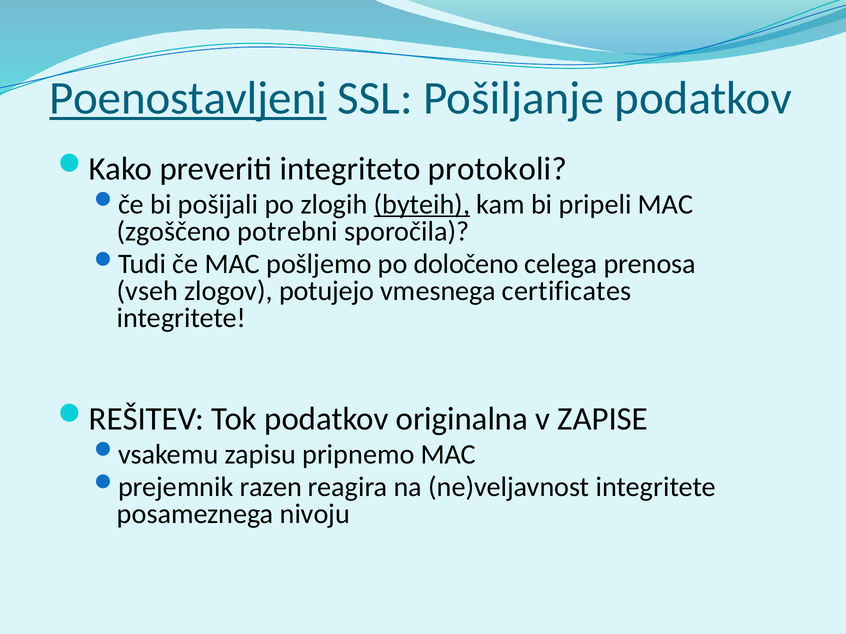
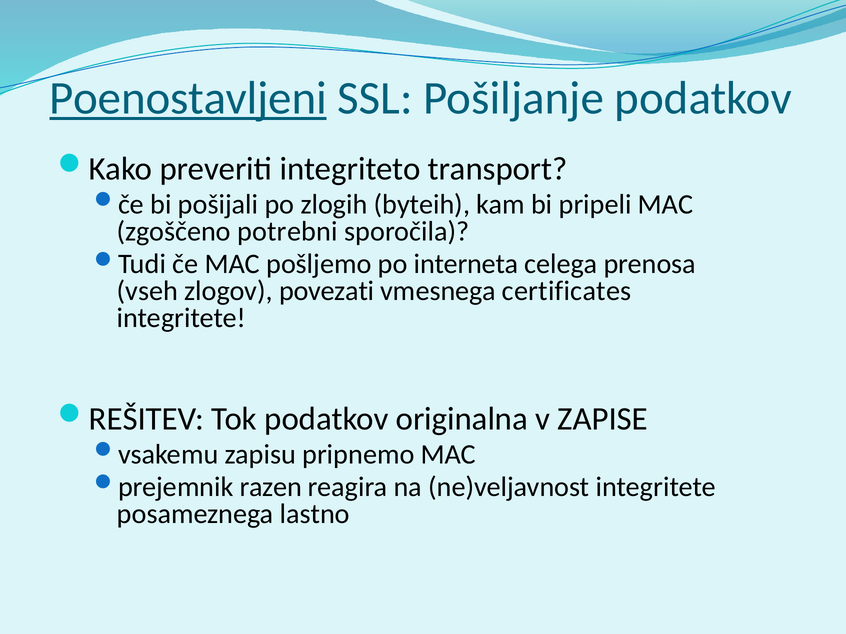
protokoli: protokoli -> transport (498, 169)
byteih underline: present -> none (422, 204)
določeno: določeno -> interneta (466, 264)
potujejo: potujejo -> povezati (327, 291)
nivoju: nivoju -> lastno (315, 514)
